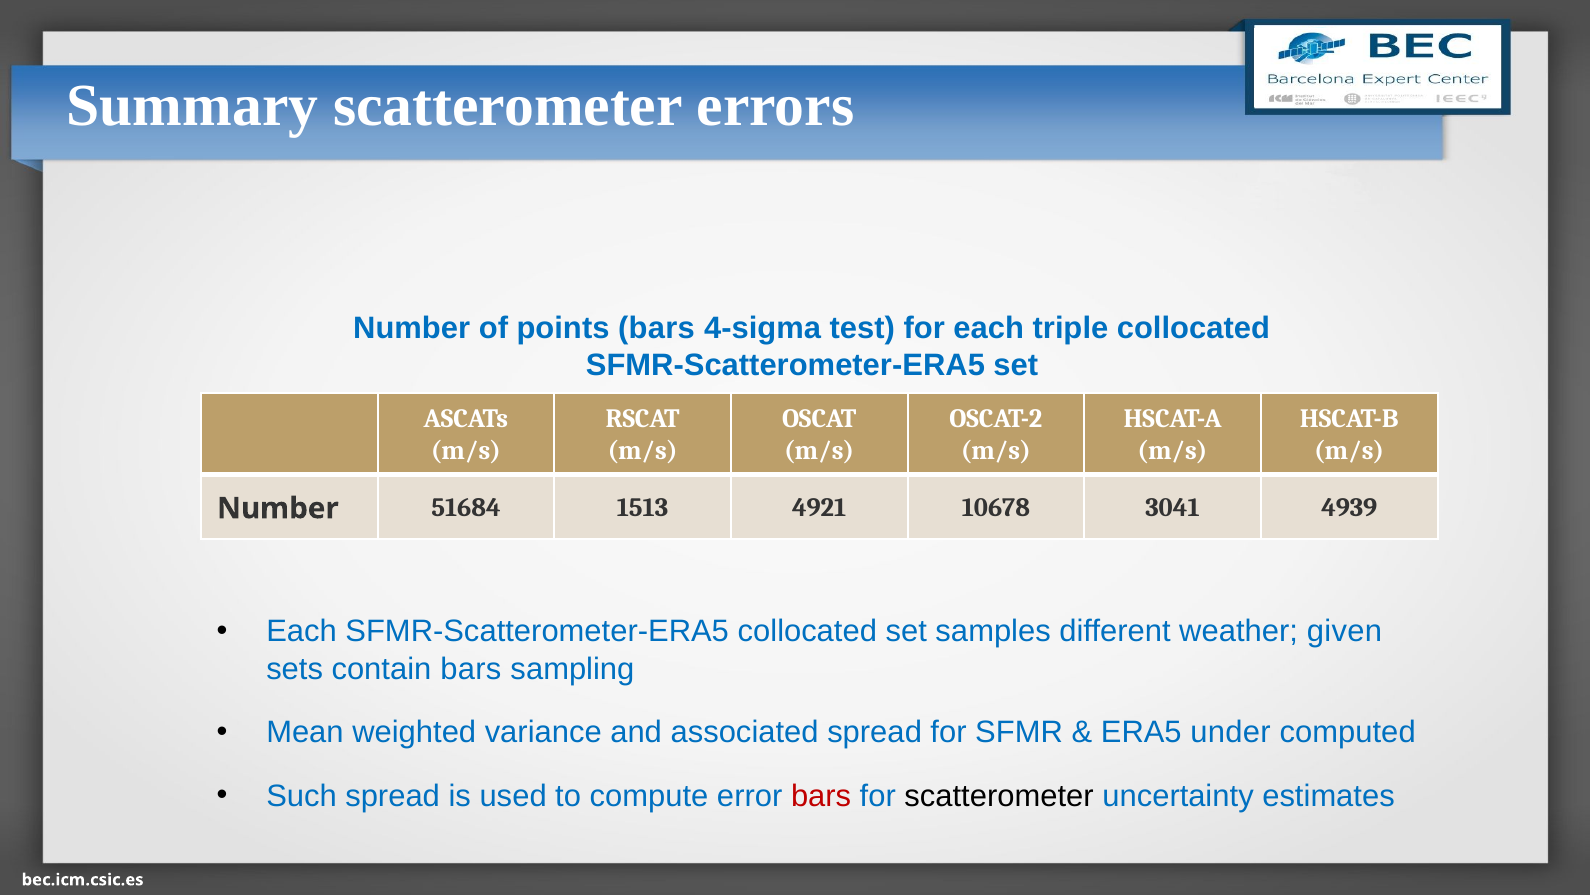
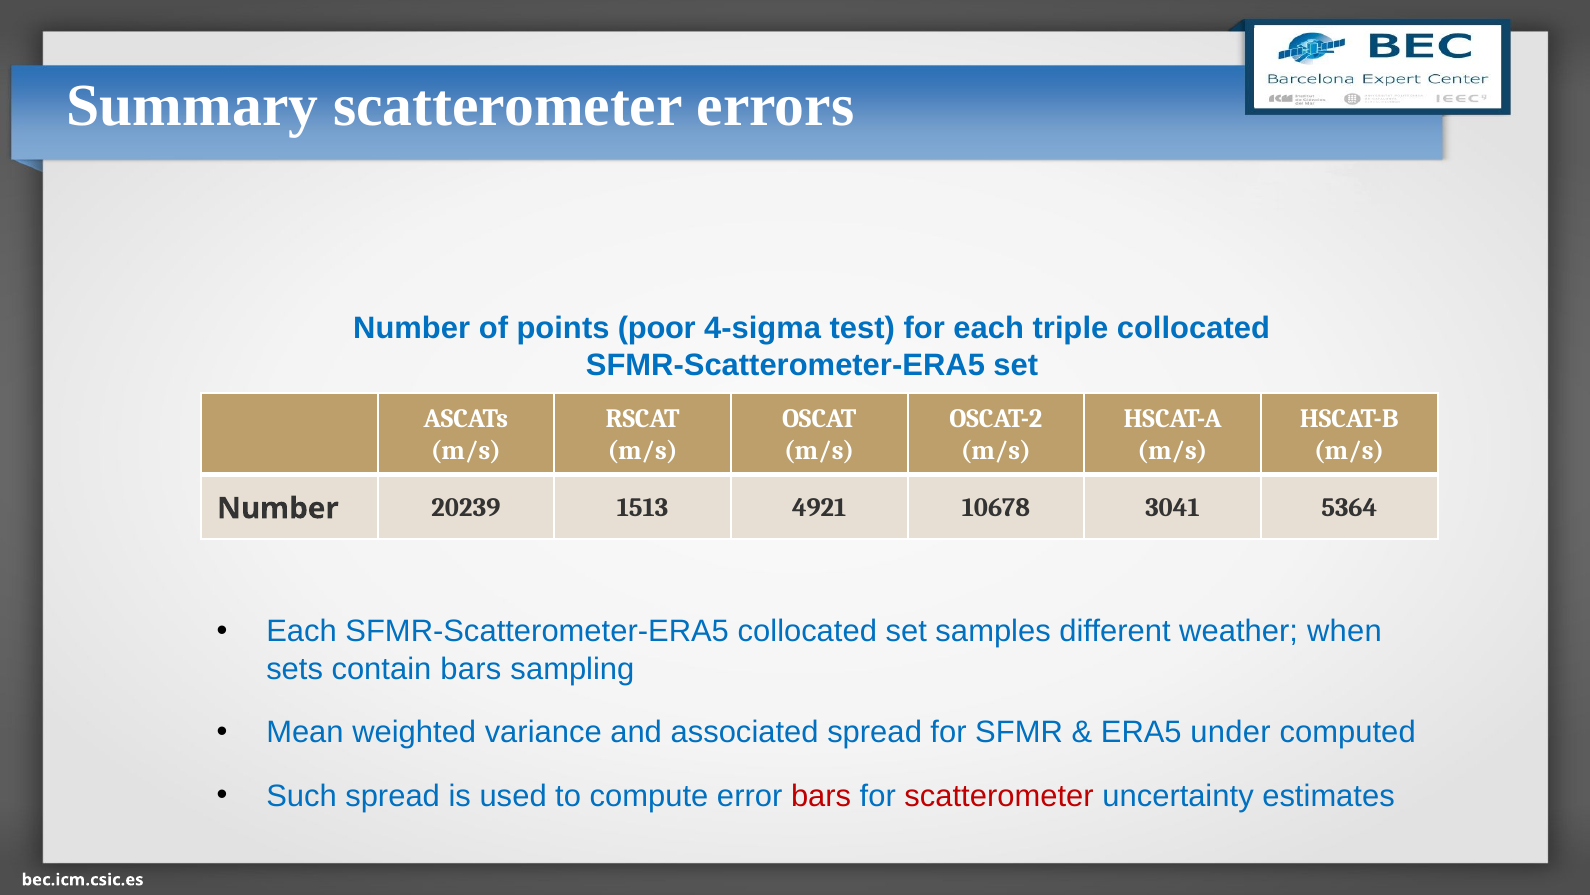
points bars: bars -> poor (657, 328)
51684: 51684 -> 20239 (466, 507)
4939: 4939 -> 5364 (1349, 507)
given: given -> when (1344, 631)
scatterometer colour: black -> red (999, 796)
